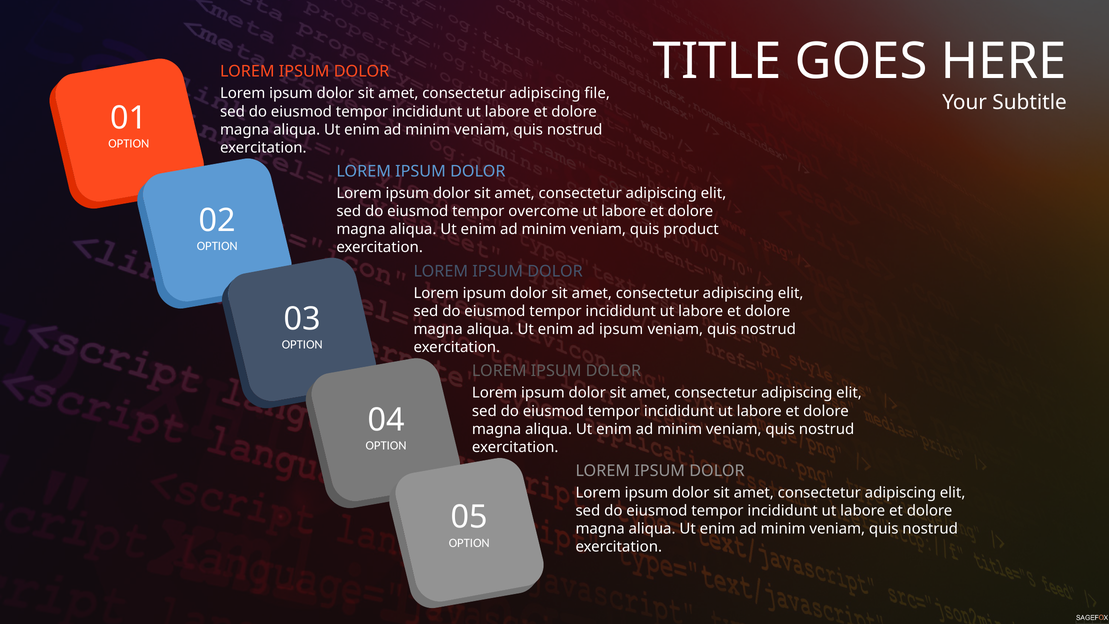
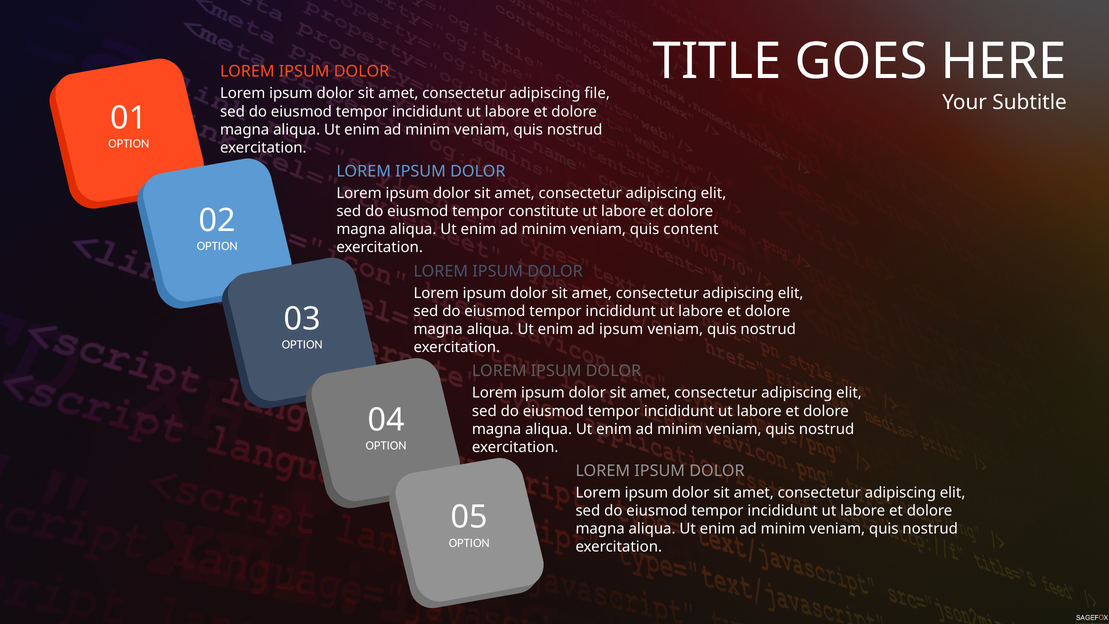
overcome: overcome -> constitute (543, 211)
product: product -> content (691, 229)
